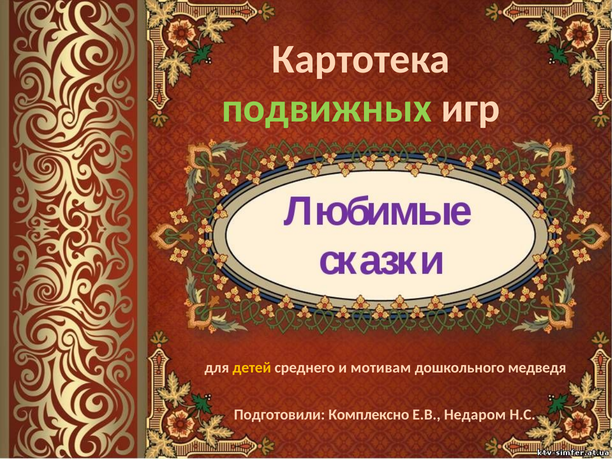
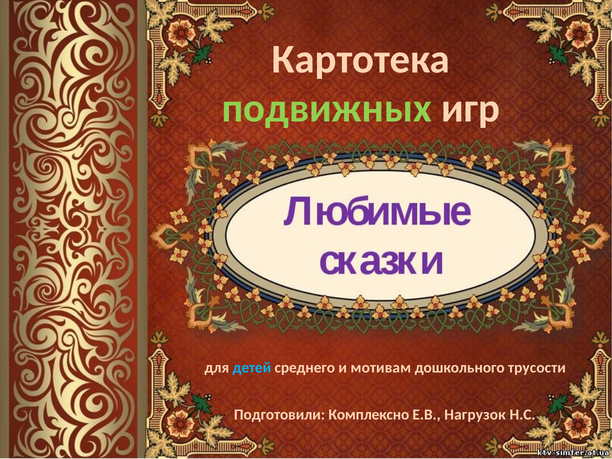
детей colour: yellow -> light blue (252, 368)
медведя: медведя -> трусости (537, 368)
Недаром: Недаром -> Нагрузок (475, 415)
